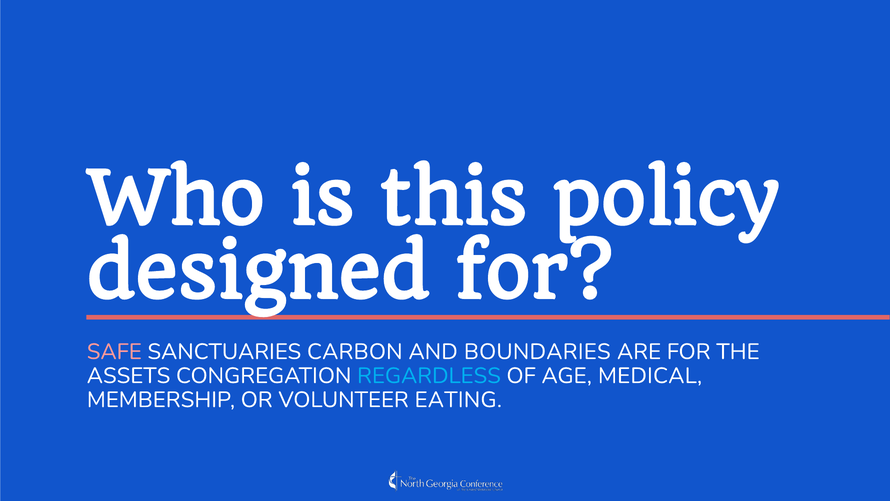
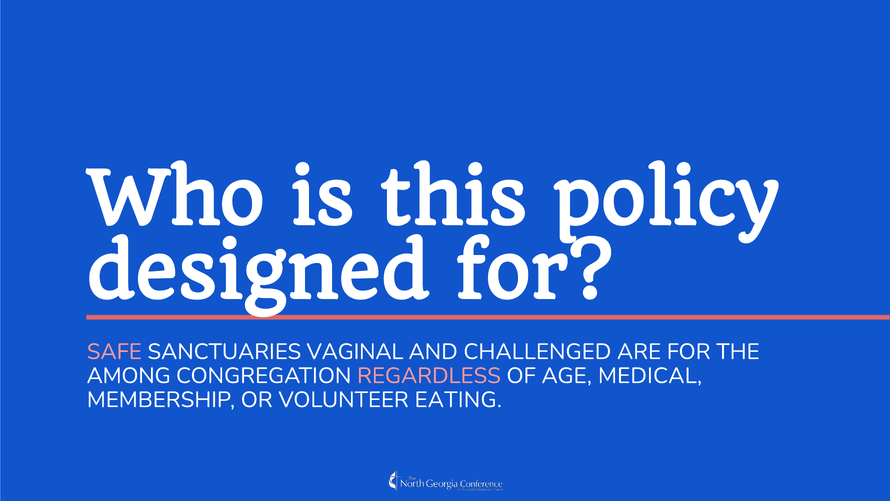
CARBON: CARBON -> VAGINAL (355, 351)
BOUNDARIES: BOUNDARIES -> CHALLENGED (537, 351)
ASSETS: ASSETS -> AMONG (129, 375)
REGARDLESS colour: light blue -> pink (429, 375)
